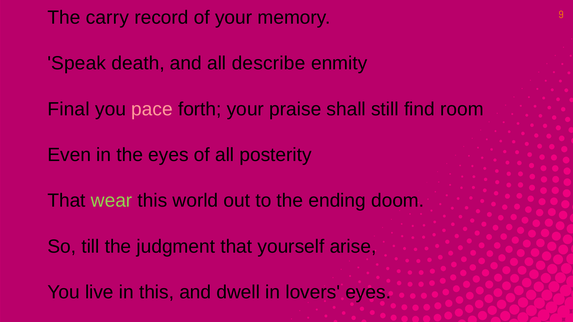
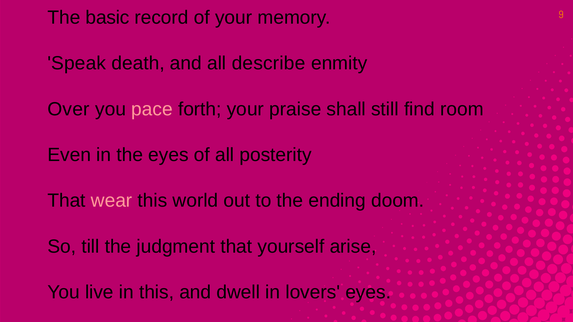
carry: carry -> basic (108, 17)
Final: Final -> Over (69, 109)
wear colour: light green -> pink (112, 201)
